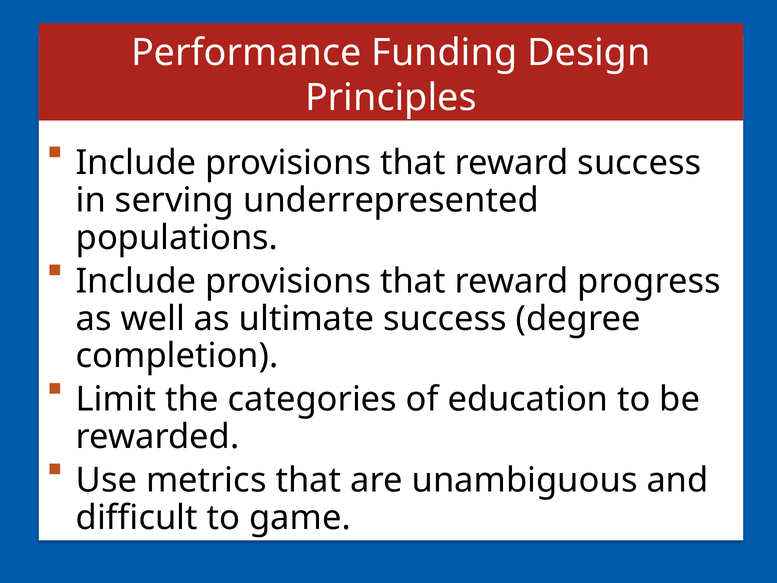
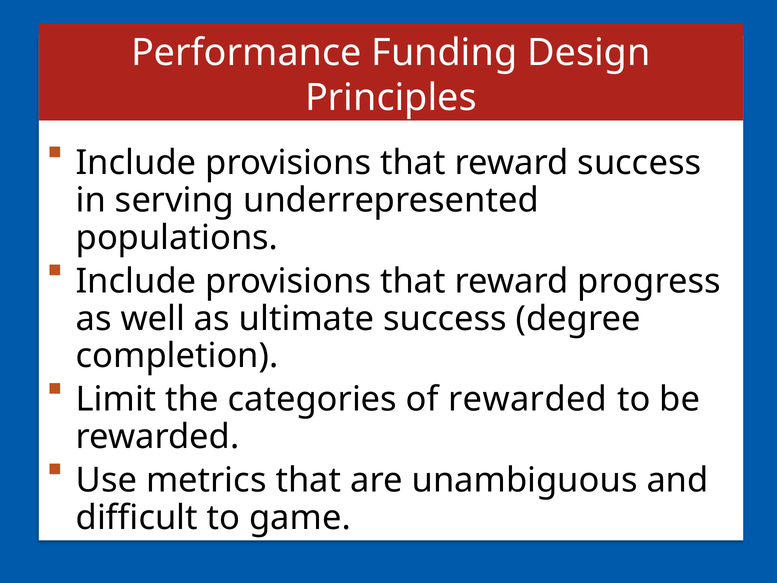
of education: education -> rewarded (528, 399)
